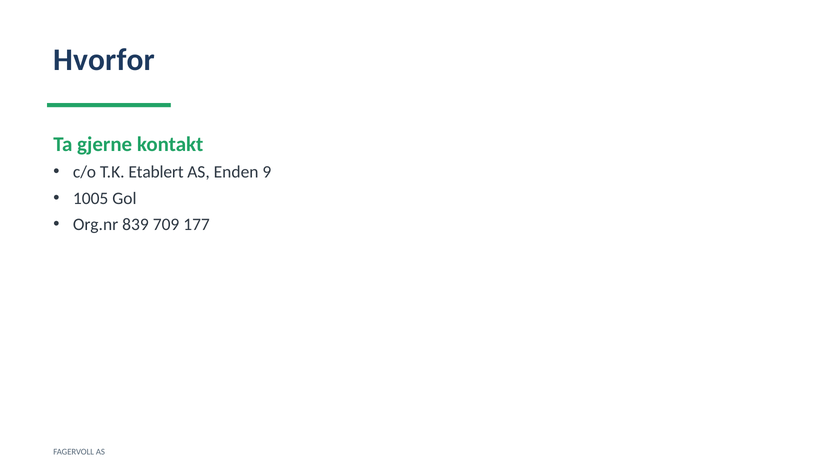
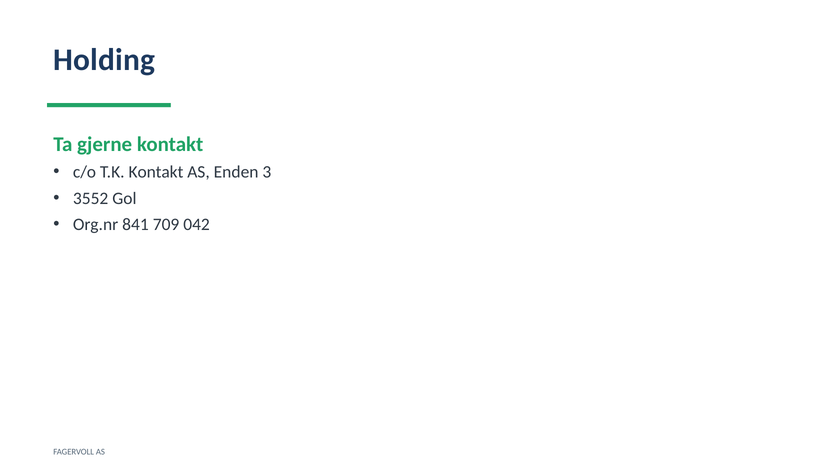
Hvorfor: Hvorfor -> Holding (104, 60)
T.K Etablert: Etablert -> Kontakt (156, 172)
9: 9 -> 3 (267, 172)
1005: 1005 -> 3552 (91, 199)
839: 839 -> 841 (135, 225)
177: 177 -> 042 (197, 225)
